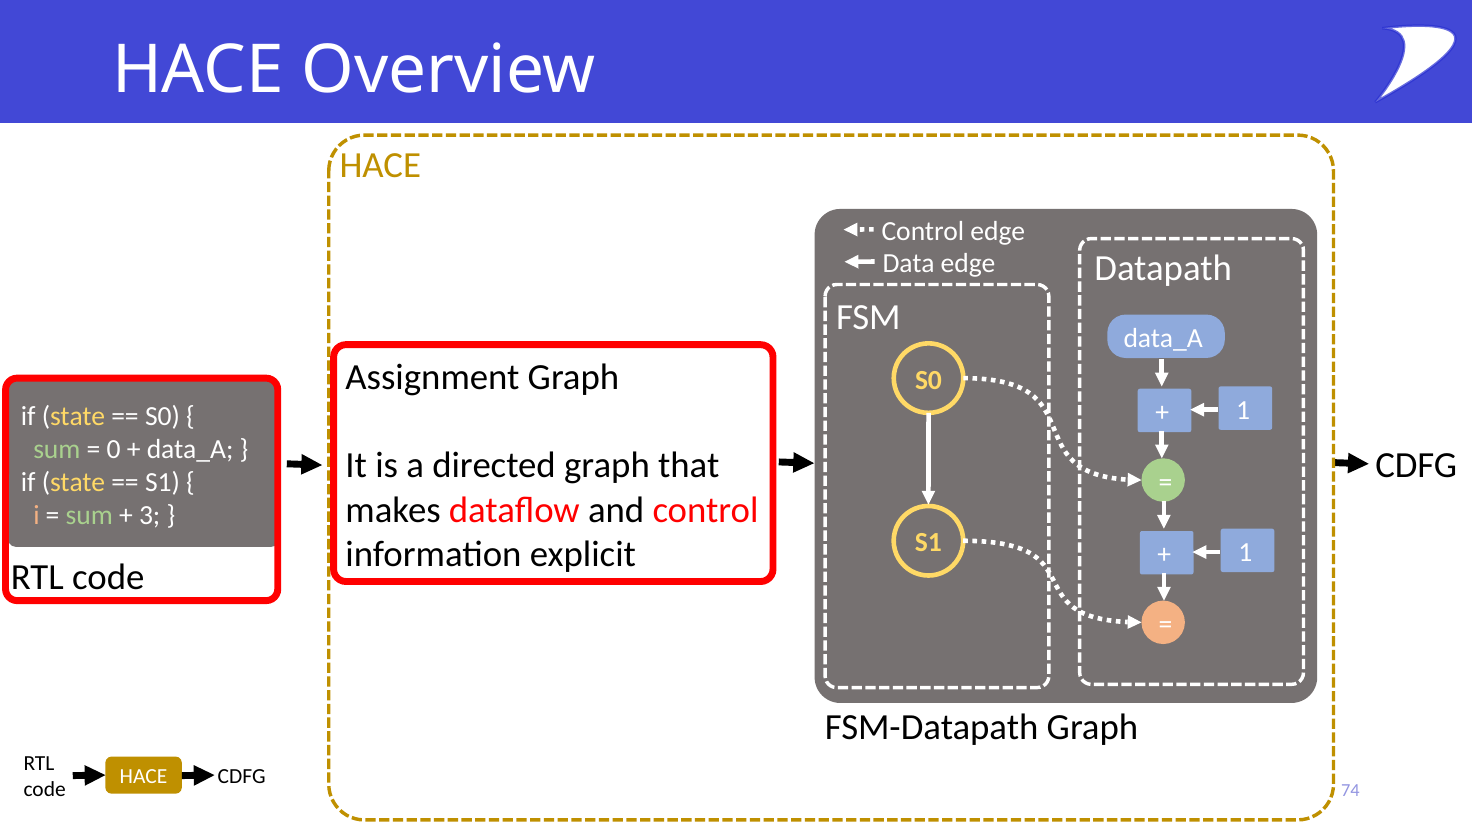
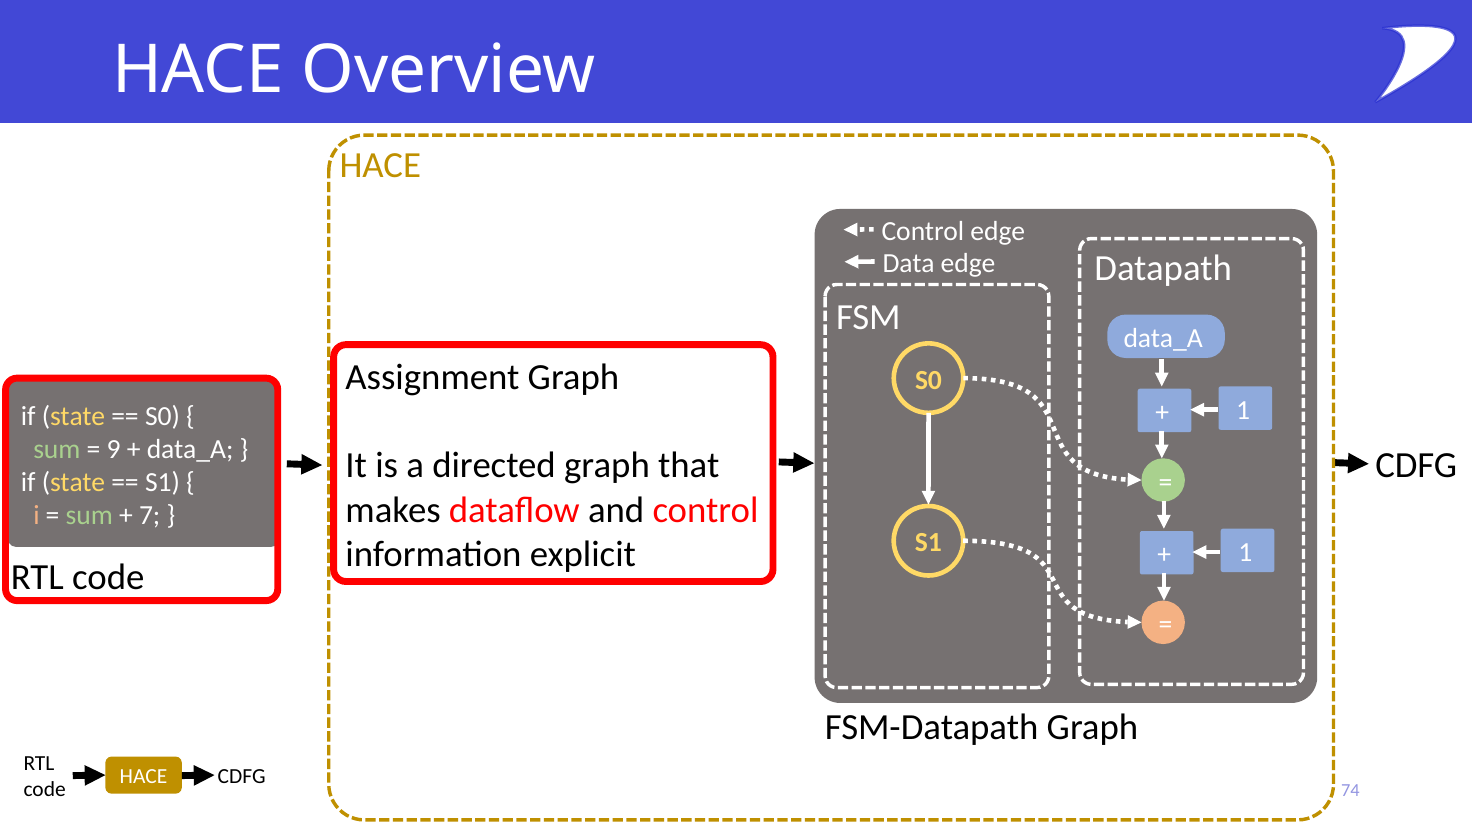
0: 0 -> 9 (114, 449)
3: 3 -> 7 (150, 515)
